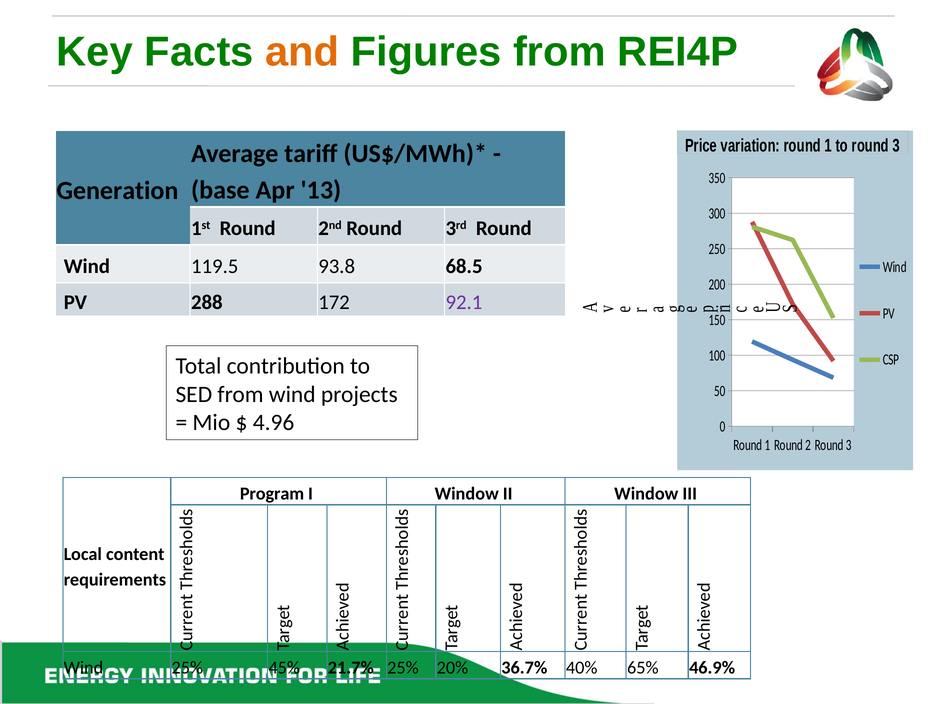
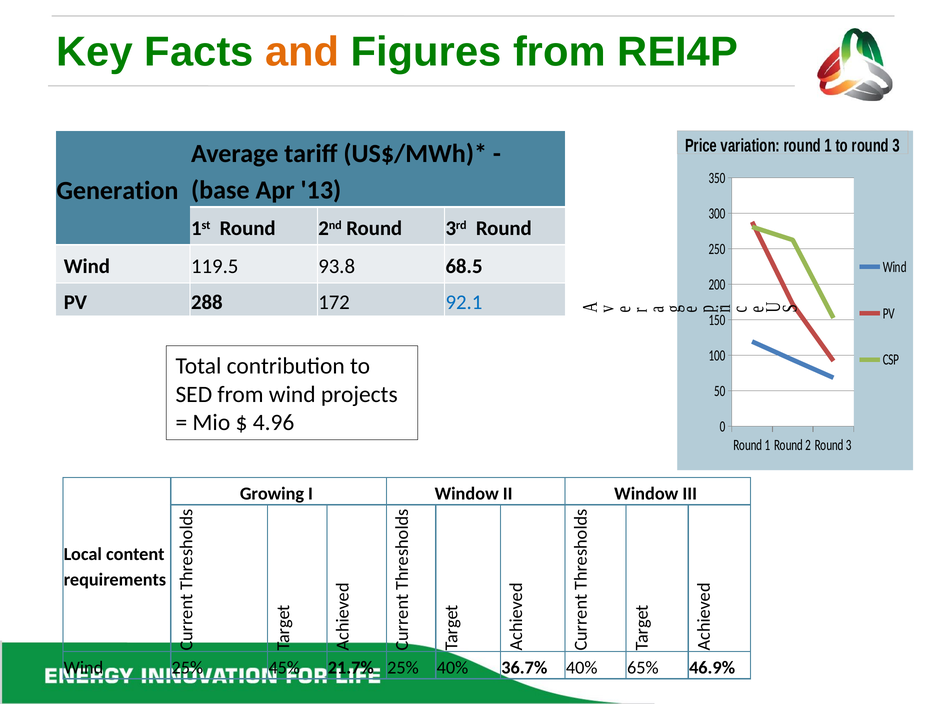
92.1 colour: purple -> blue (464, 302)
Program: Program -> Growing (272, 494)
25% 20%: 20% -> 40% (452, 668)
